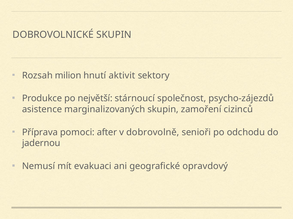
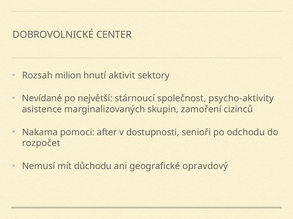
DOBROVOLNICKÉ SKUPIN: SKUPIN -> CENTER (114, 35)
Produkce: Produkce -> Nevídané (42, 99)
psycho-zájezdů: psycho-zájezdů -> psycho-aktivity (241, 99)
Příprava: Příprava -> Nakama (40, 133)
dobrovolně: dobrovolně -> dostupnosti (153, 133)
jadernou: jadernou -> rozpočet (41, 144)
evakuaci: evakuaci -> důchodu (93, 167)
